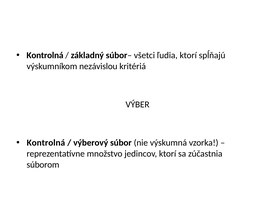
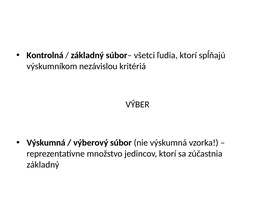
Kontrolná: Kontrolná -> Výskumná (46, 143)
súborom: súborom -> základný (43, 164)
